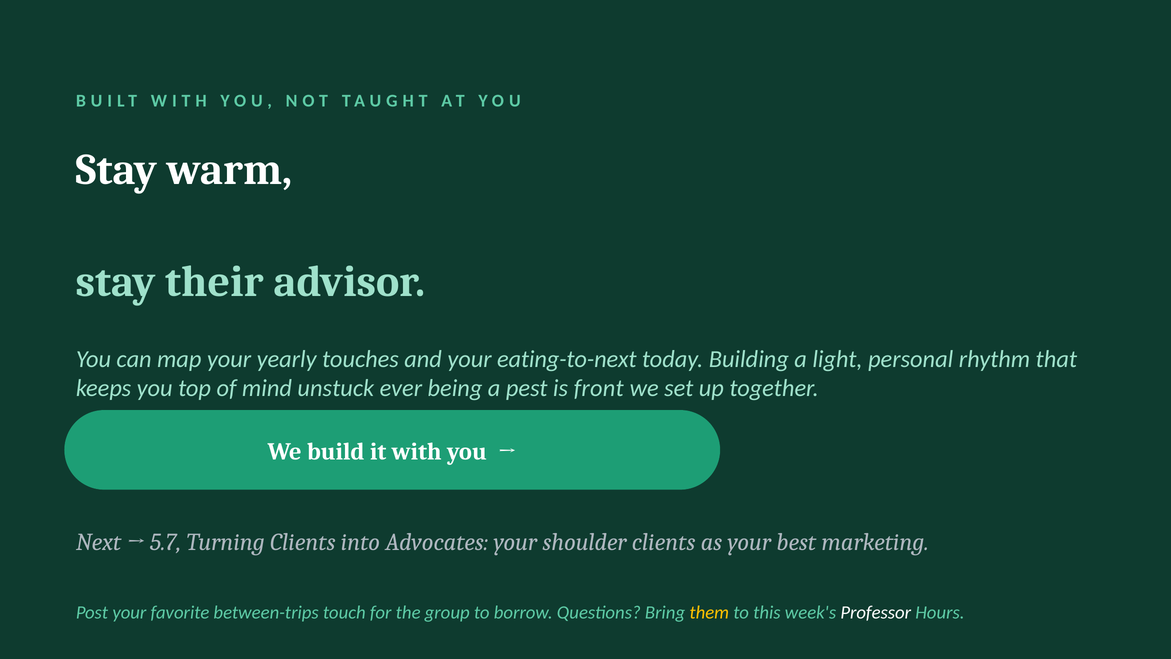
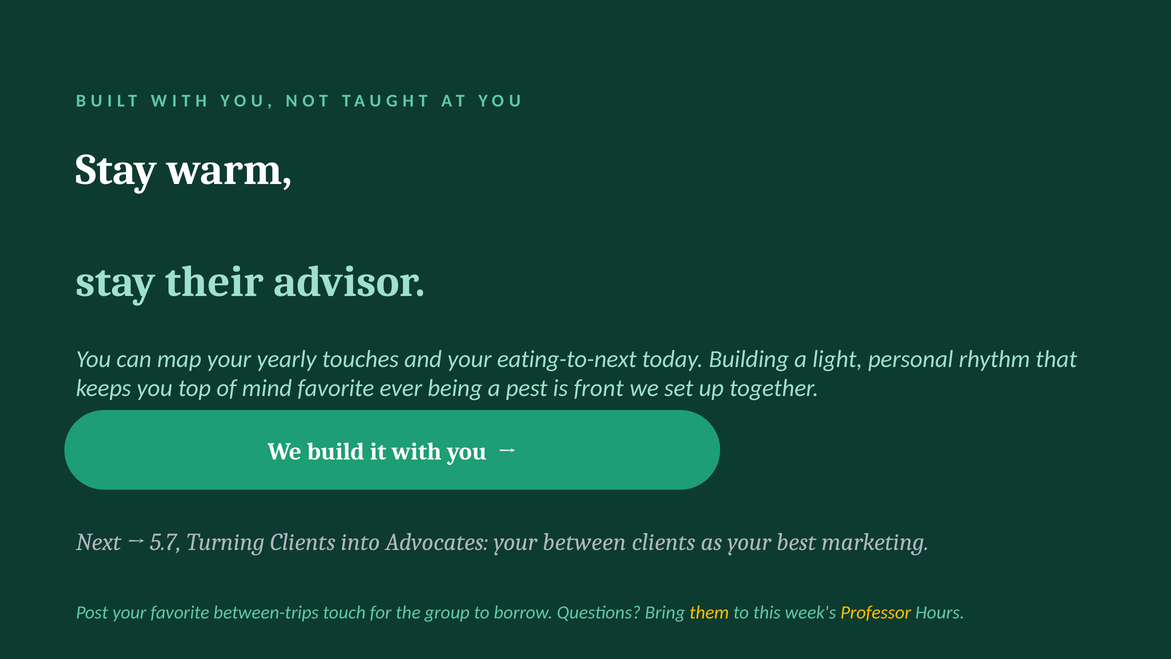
mind unstuck: unstuck -> favorite (336, 388)
shoulder: shoulder -> between (584, 542)
Professor colour: white -> yellow (876, 613)
